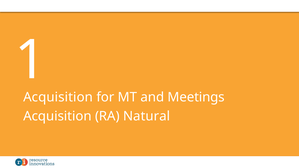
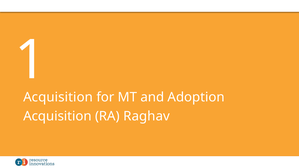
Meetings: Meetings -> Adoption (196, 97)
Natural: Natural -> Raghav (147, 116)
